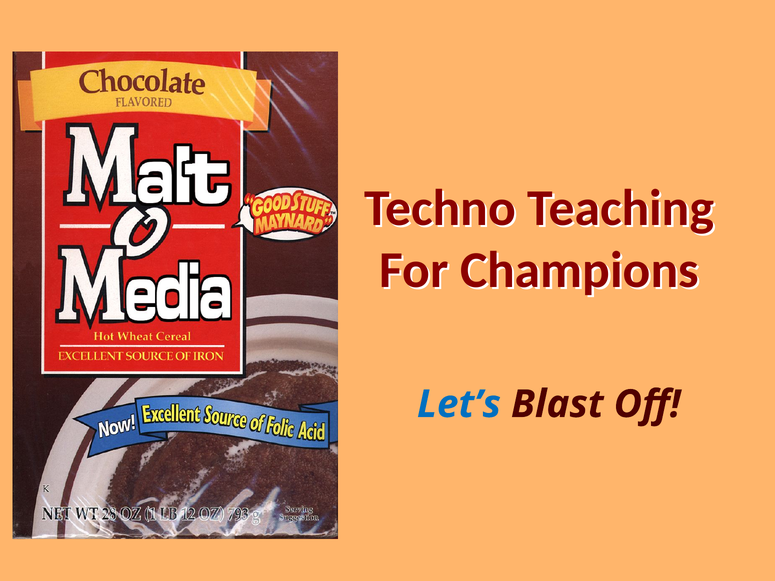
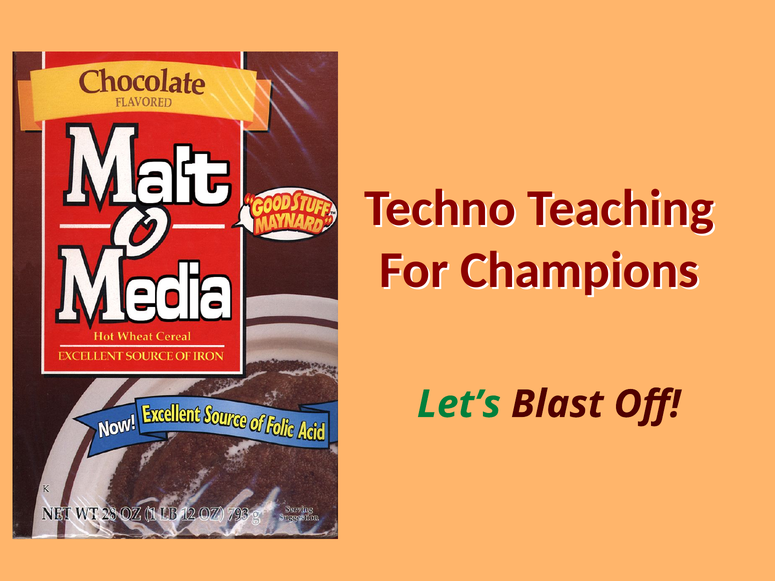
Let’s colour: blue -> green (459, 404)
